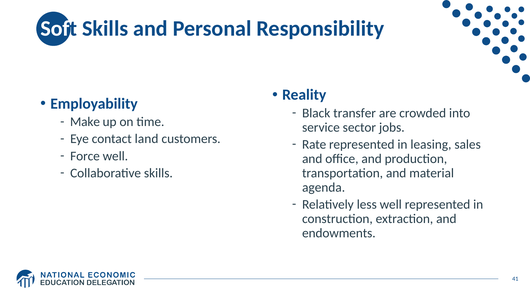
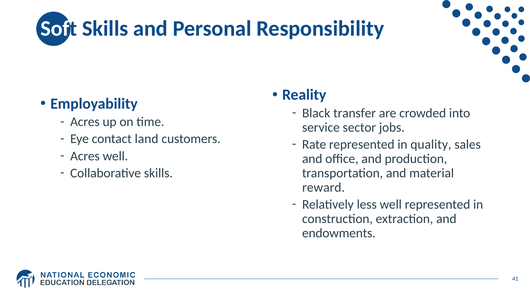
Make: Make -> Acres (85, 122)
leasing: leasing -> quality (431, 145)
Force: Force -> Acres (85, 156)
agenda: agenda -> reward (324, 187)
